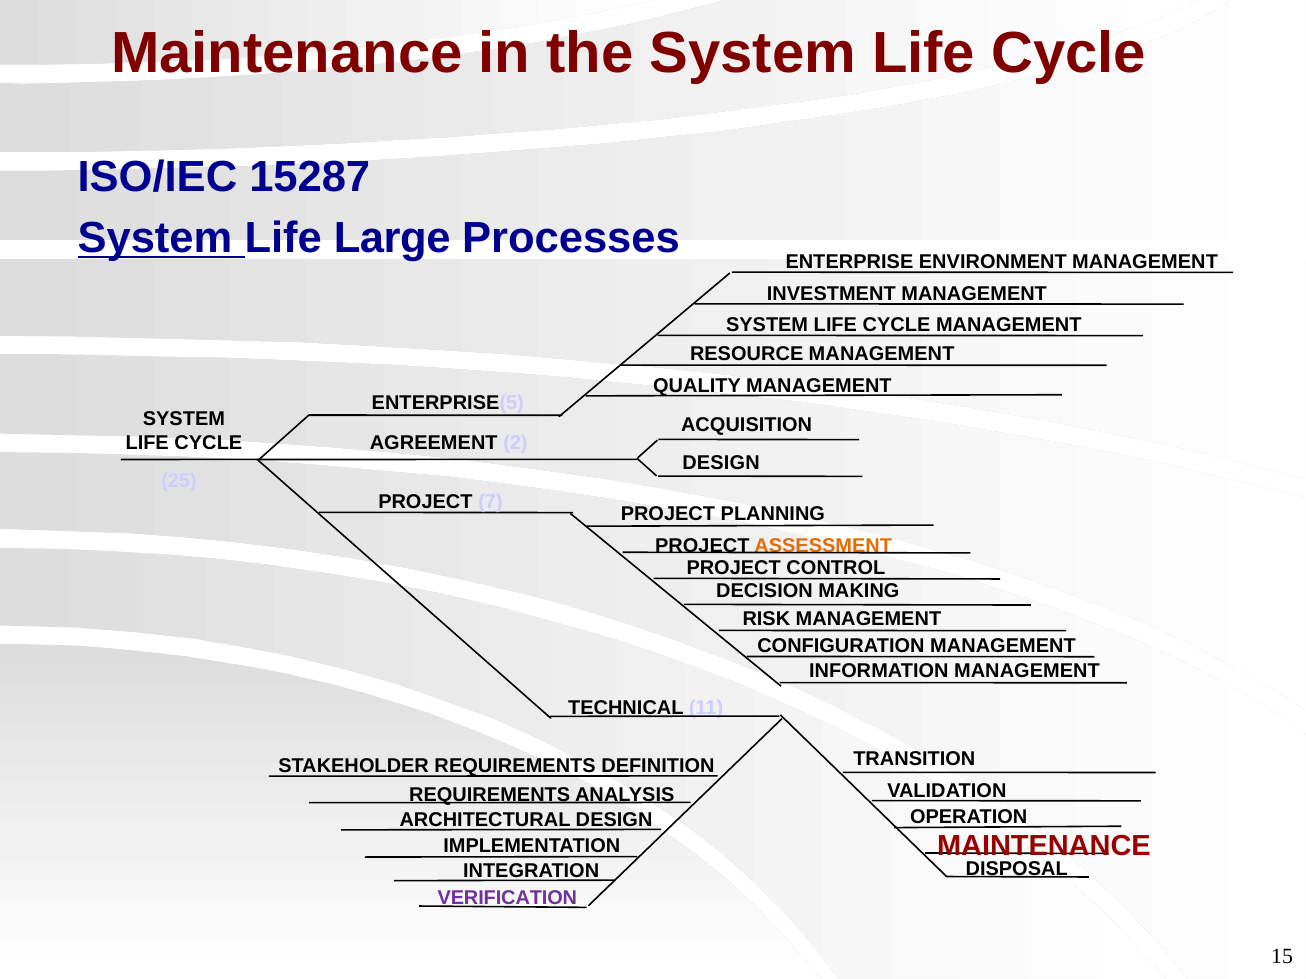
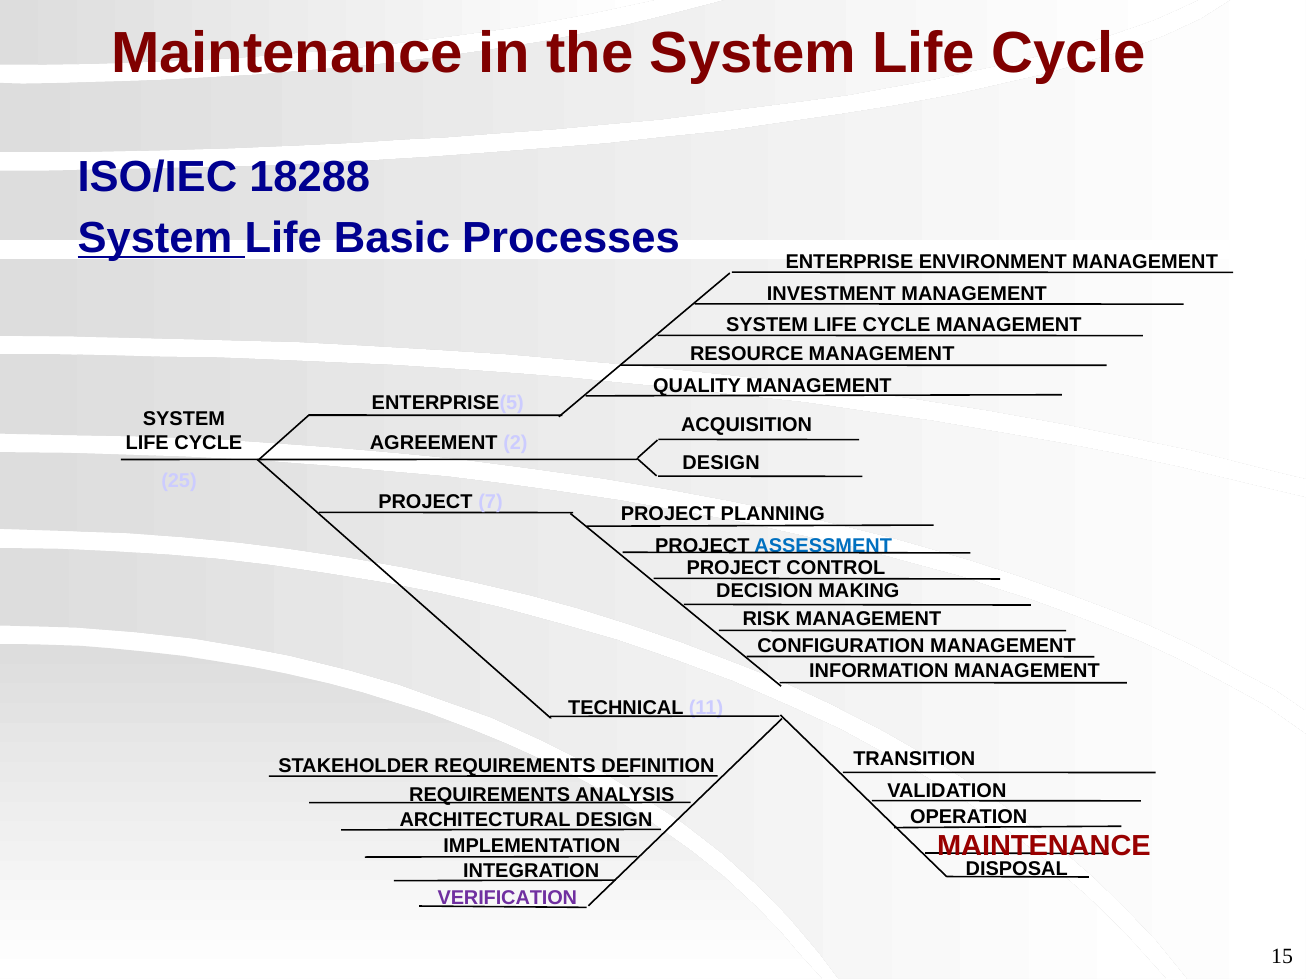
15287: 15287 -> 18288 (310, 177)
Large: Large -> Basic (392, 238)
ASSESSMENT colour: orange -> blue (823, 546)
